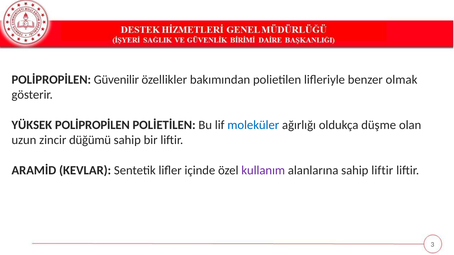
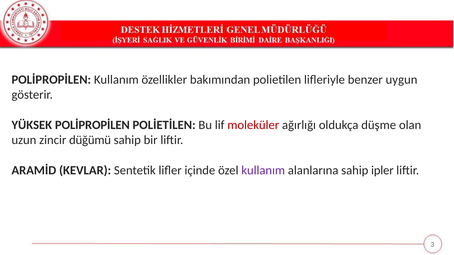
POLİPROPİLEN Güvenilir: Güvenilir -> Kullanım (116, 80)
olmak: olmak -> uygun (402, 80)
moleküler colour: blue -> red (253, 125)
sahip liftir: liftir -> ipler (382, 171)
